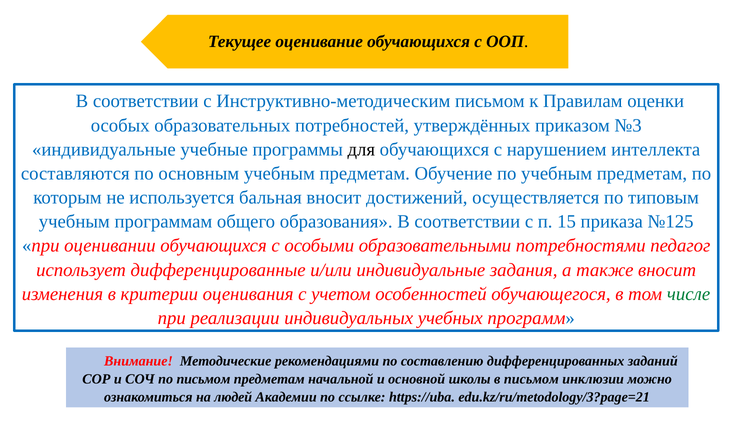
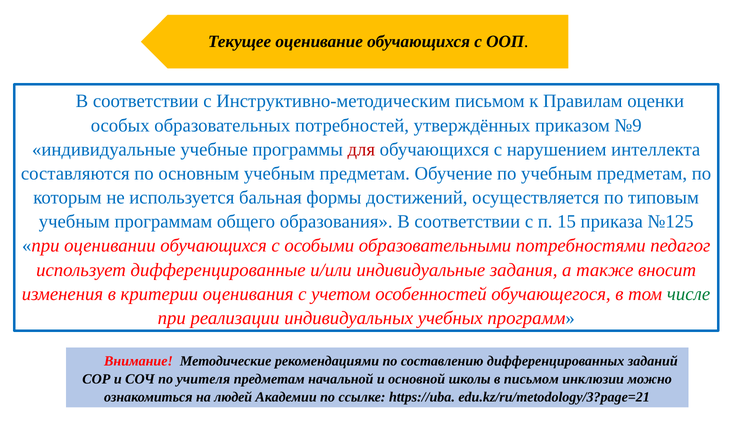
№3: №3 -> №9 (628, 125)
для colour: black -> red (361, 149)
бальная вносит: вносит -> формы (334, 197)
по письмом: письмом -> учителя (203, 378)
